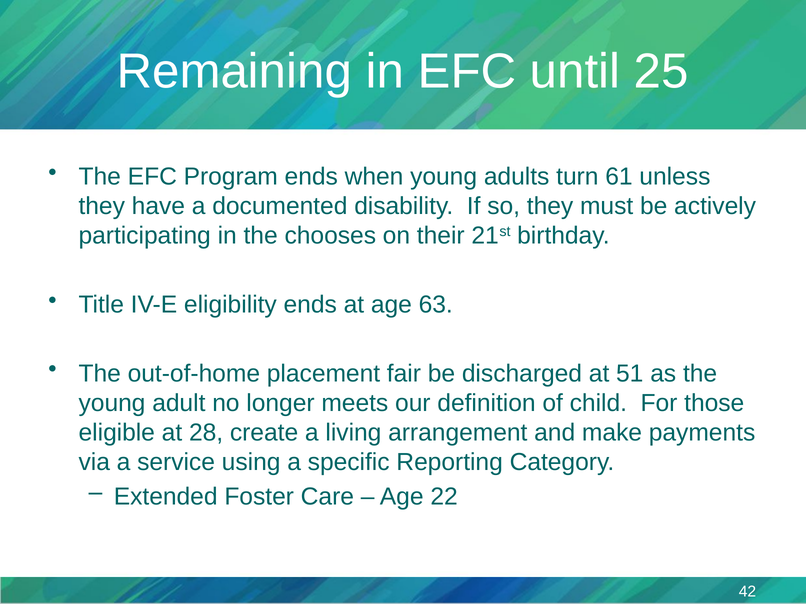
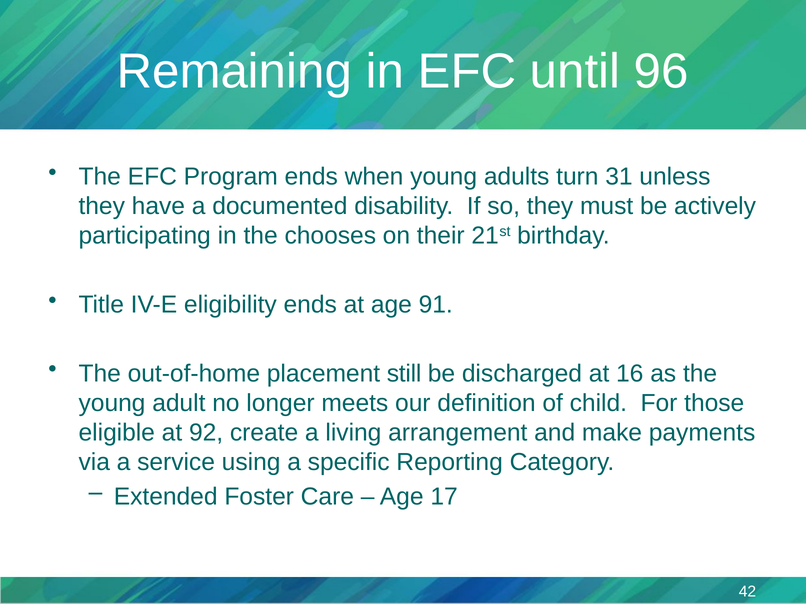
25: 25 -> 96 (661, 71)
61: 61 -> 31 (619, 177)
63: 63 -> 91 (436, 305)
fair: fair -> still (404, 374)
51: 51 -> 16 (630, 374)
28: 28 -> 92 (206, 433)
22: 22 -> 17 (444, 497)
